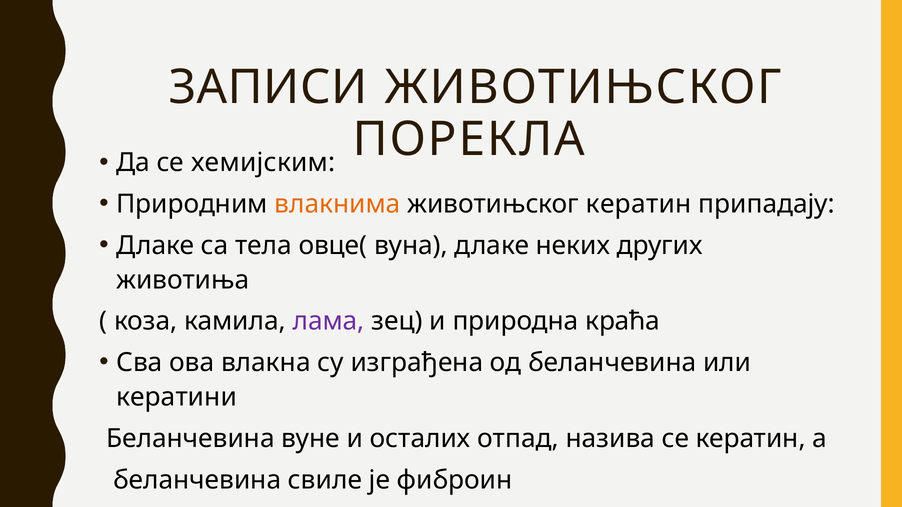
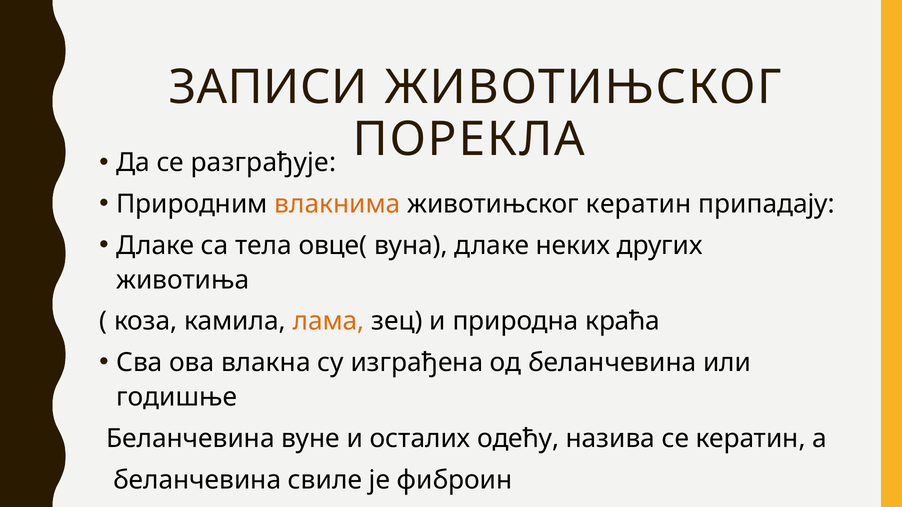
хемијским: хемијским -> разграђује (263, 163)
лама colour: purple -> orange (329, 322)
кератини: кератини -> годишње (177, 398)
отпад: отпад -> одећу (518, 439)
